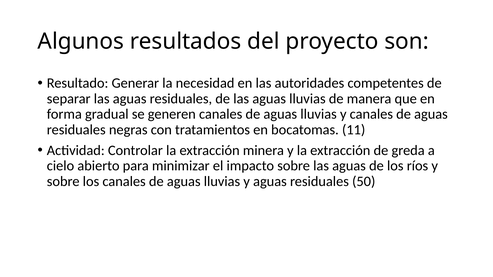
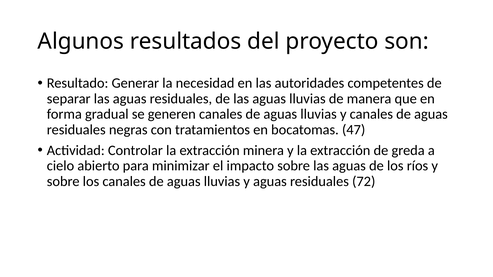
11: 11 -> 47 (354, 130)
50: 50 -> 72 (364, 181)
